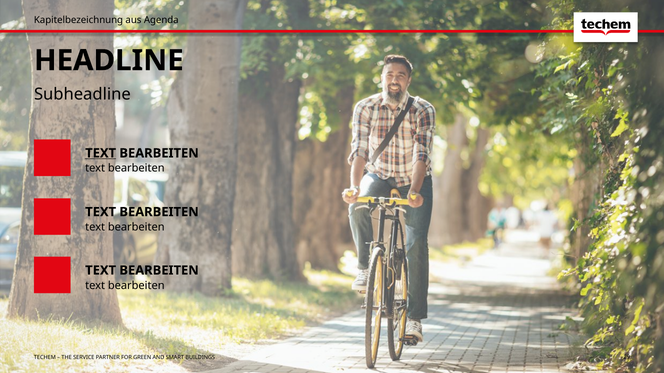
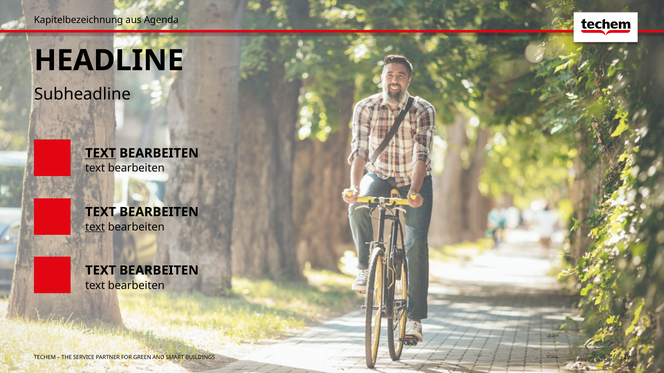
text underline: none -> present (95, 227)
